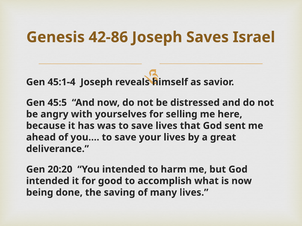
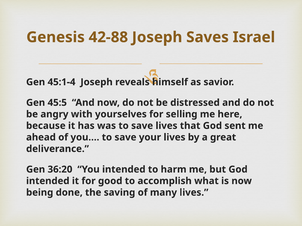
42-86: 42-86 -> 42-88 (108, 37)
20:20: 20:20 -> 36:20 (60, 170)
